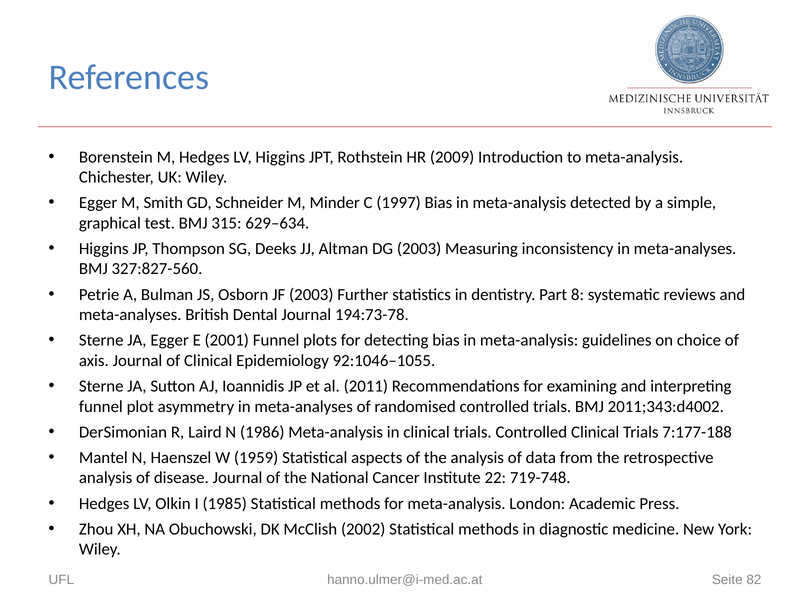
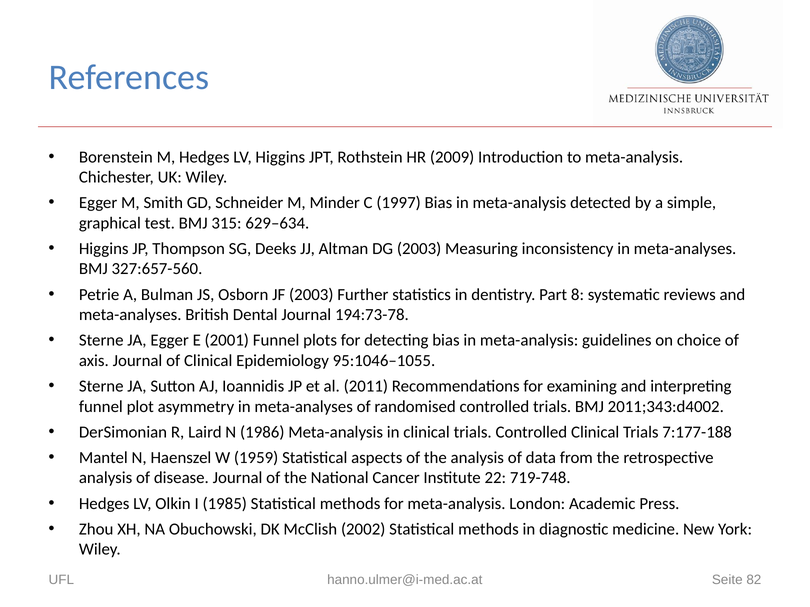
327:827-560: 327:827-560 -> 327:657-560 (157, 269)
92:1046–1055: 92:1046–1055 -> 95:1046–1055 (384, 361)
